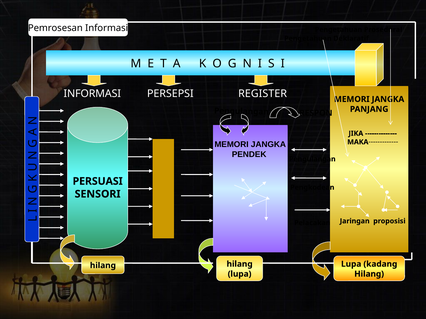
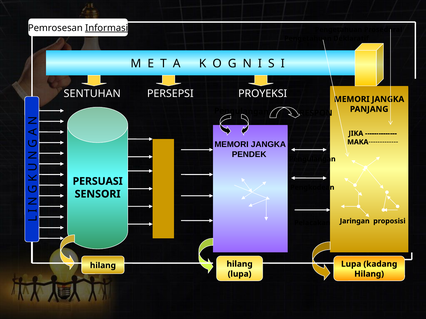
Informasi underline: none -> present (107, 28)
INFORMASI: INFORMASI -> SENTUHAN (92, 94)
REGISTER: REGISTER -> PROYEKSI (263, 94)
